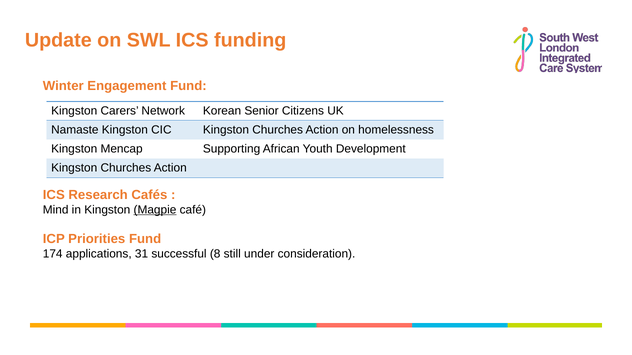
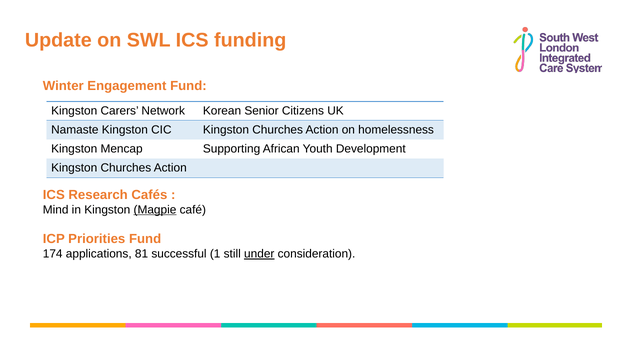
31: 31 -> 81 (142, 254)
8: 8 -> 1 (215, 254)
under underline: none -> present (259, 254)
